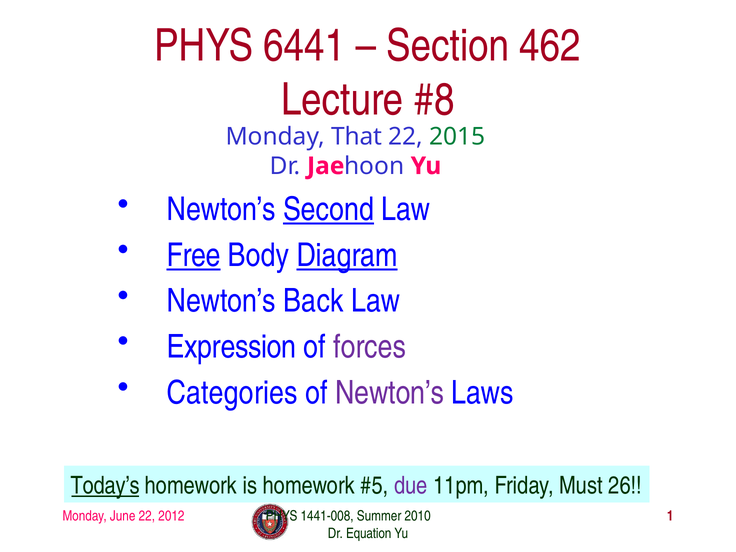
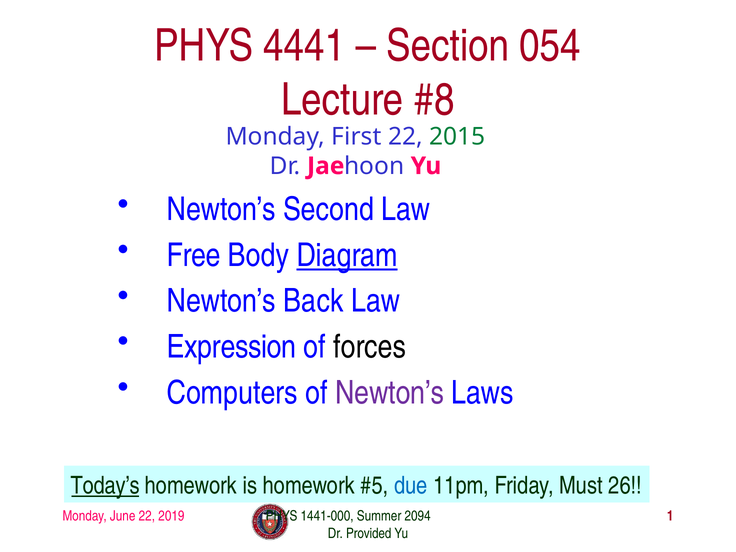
6441: 6441 -> 4441 (304, 46)
462: 462 -> 054 (550, 46)
That: That -> First (356, 137)
Second underline: present -> none (329, 210)
Free underline: present -> none (194, 255)
forces colour: purple -> black (370, 347)
Categories: Categories -> Computers (232, 393)
due colour: purple -> blue (411, 486)
2012: 2012 -> 2019 (171, 516)
1441-008: 1441-008 -> 1441-000 (327, 516)
2010: 2010 -> 2094 (418, 516)
Equation: Equation -> Provided (369, 533)
